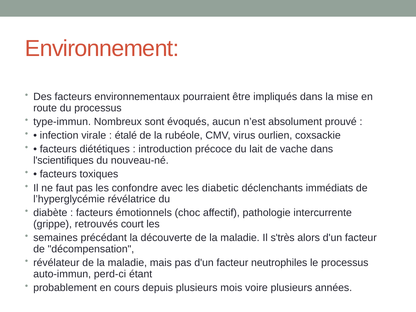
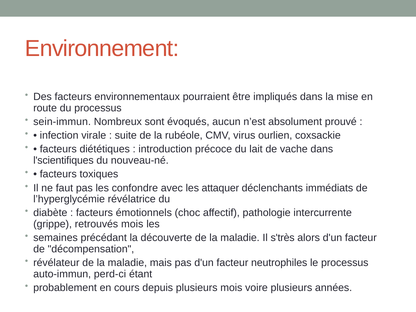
type-immun: type-immun -> sein-immun (62, 122)
étalé: étalé -> suite (126, 136)
diabetic: diabetic -> attaquer (220, 188)
retrouvés court: court -> mois (132, 224)
